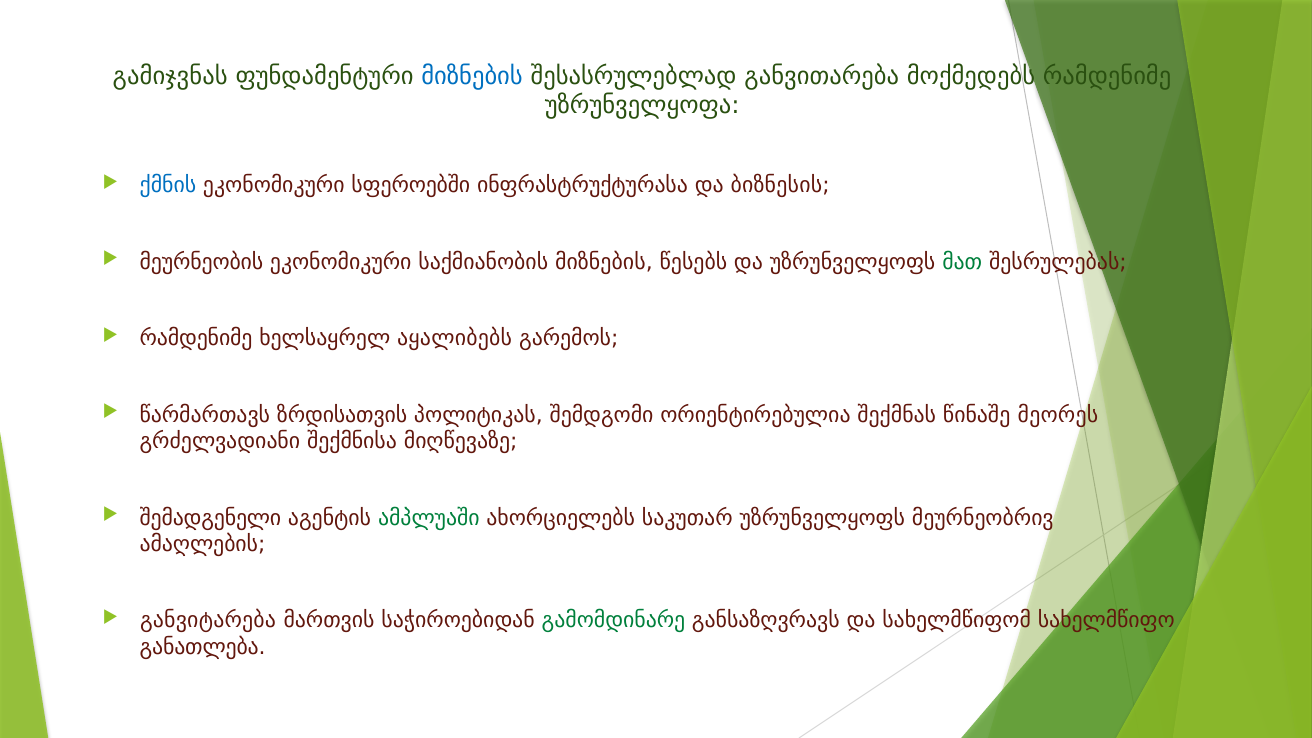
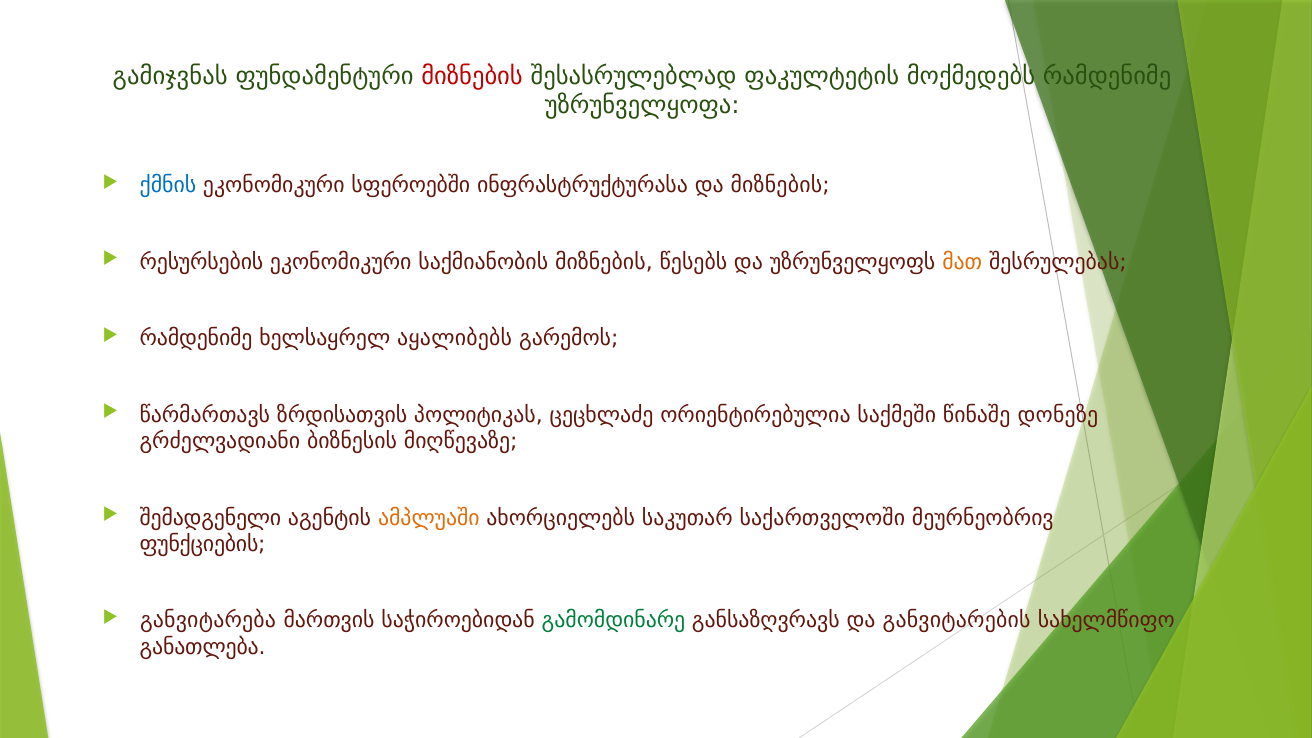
მიზნების colour: blue -> red (472, 76)
განვითარება: განვითარება -> ფაკულტეტის (822, 76)
და ბიზნესის: ბიზნესის -> მიზნების (780, 185)
მეურნეობის: მეურნეობის -> რესურსების (201, 262)
მათ colour: green -> orange (962, 262)
შემდგომი: შემდგომი -> ცეცხლაძე (602, 415)
შექმნას: შექმნას -> საქმეში (897, 415)
მეორეს: მეორეს -> დონეზე (1058, 415)
შექმნისა: შექმნისა -> ბიზნესის (352, 441)
ამპლუაში colour: green -> orange (429, 518)
საკუთარ უზრუნველყოფს: უზრუნველყოფს -> საქართველოში (822, 518)
ამაღლების: ამაღლების -> ფუნქციების (203, 544)
სახელმწიფომ: სახელმწიფომ -> განვიტარების (957, 621)
